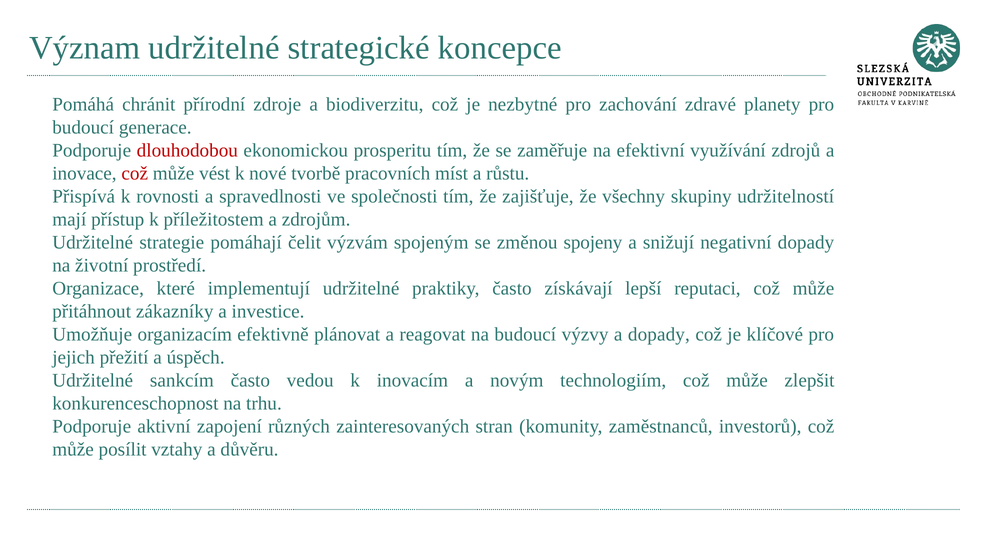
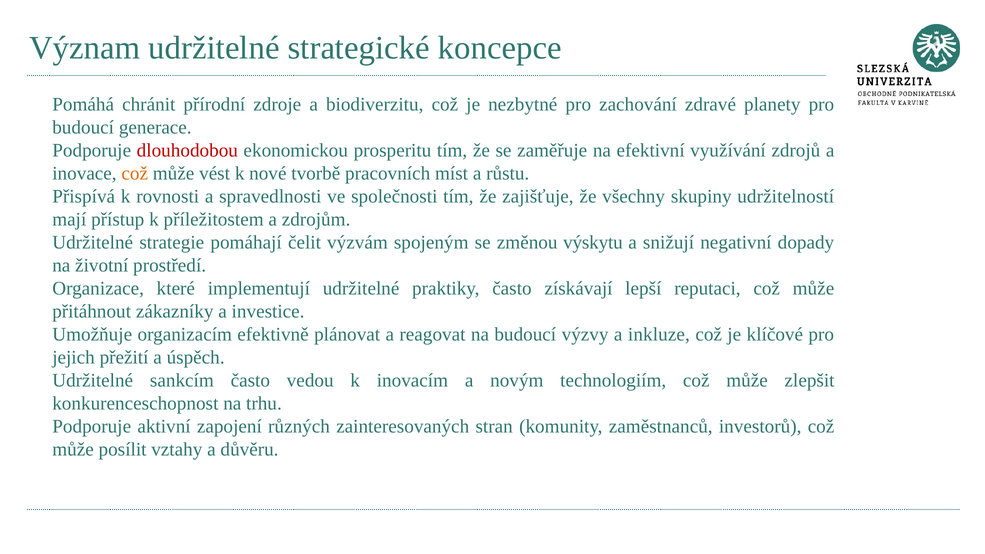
což colour: red -> orange (135, 174)
spojeny: spojeny -> výskytu (593, 243)
a dopady: dopady -> inkluze (659, 335)
